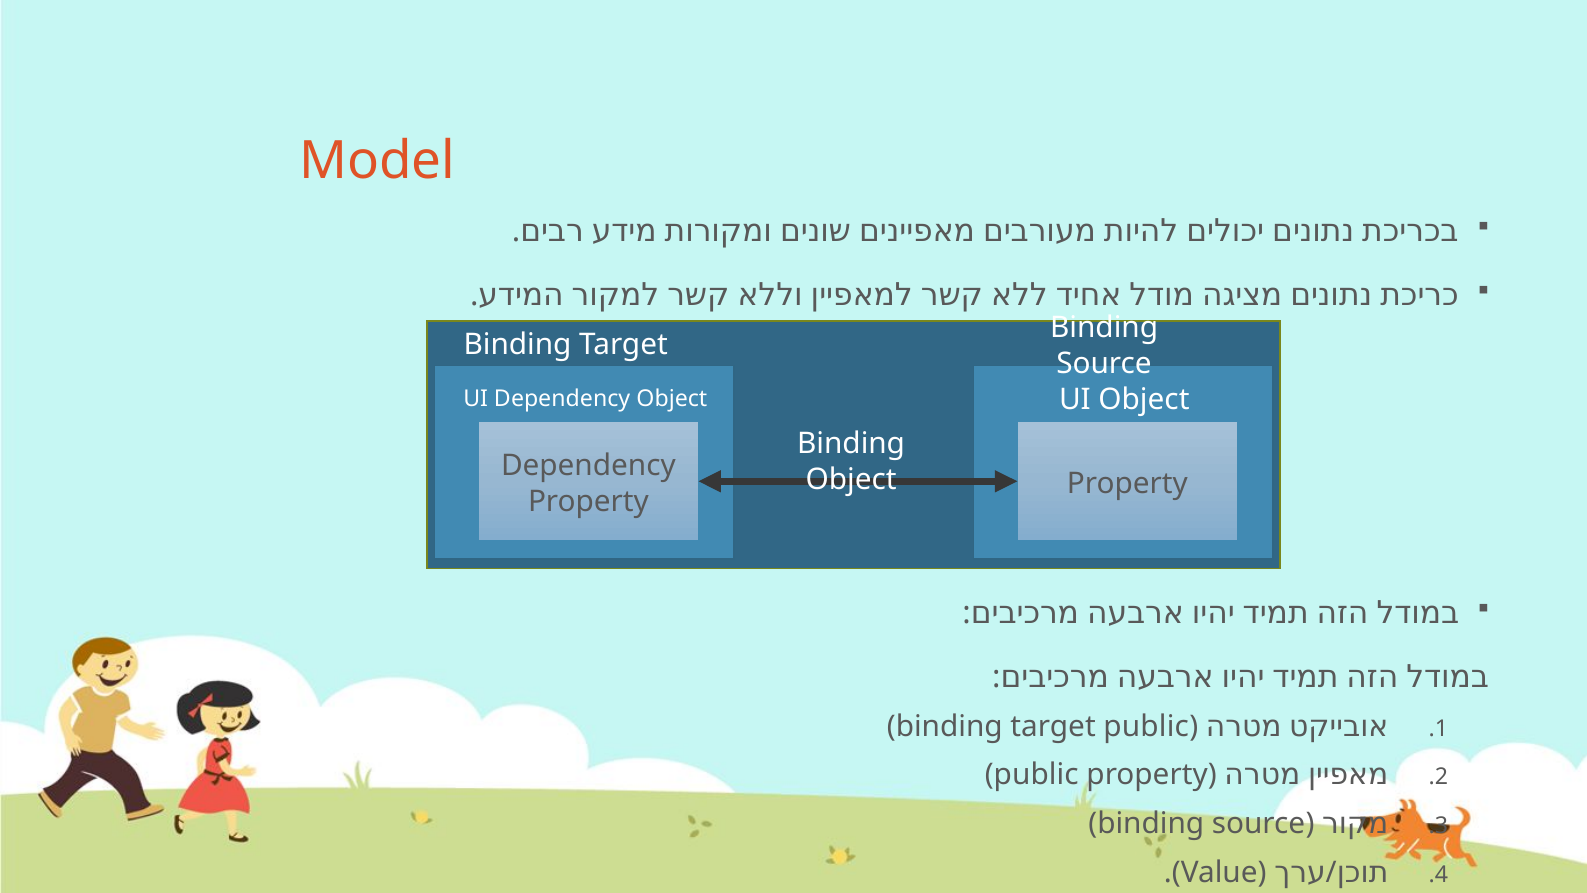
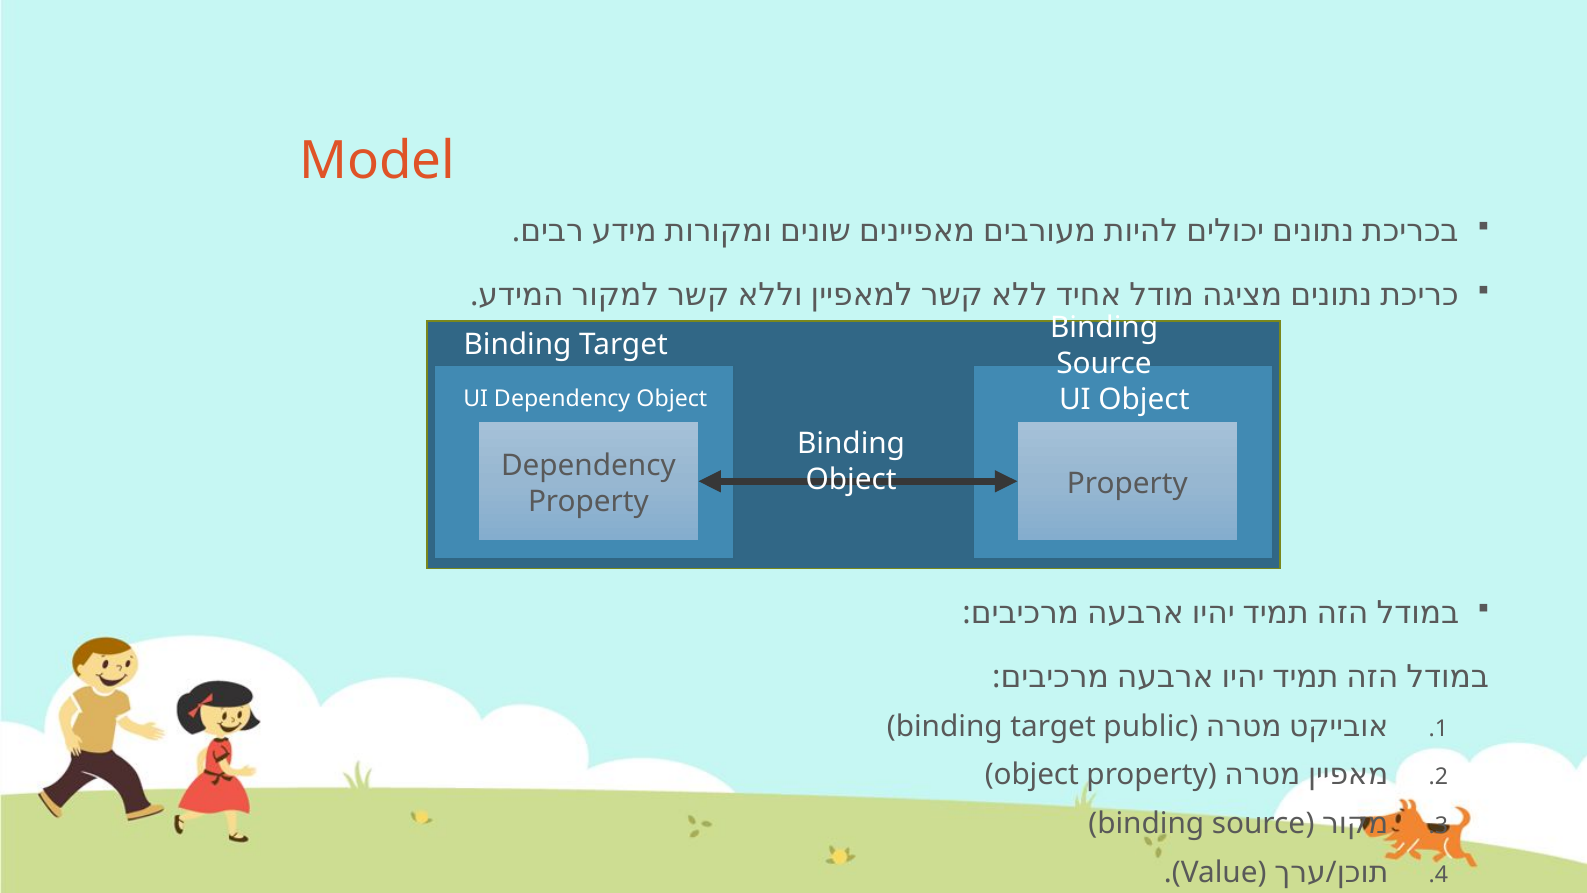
public: public -> object (1036, 775)
